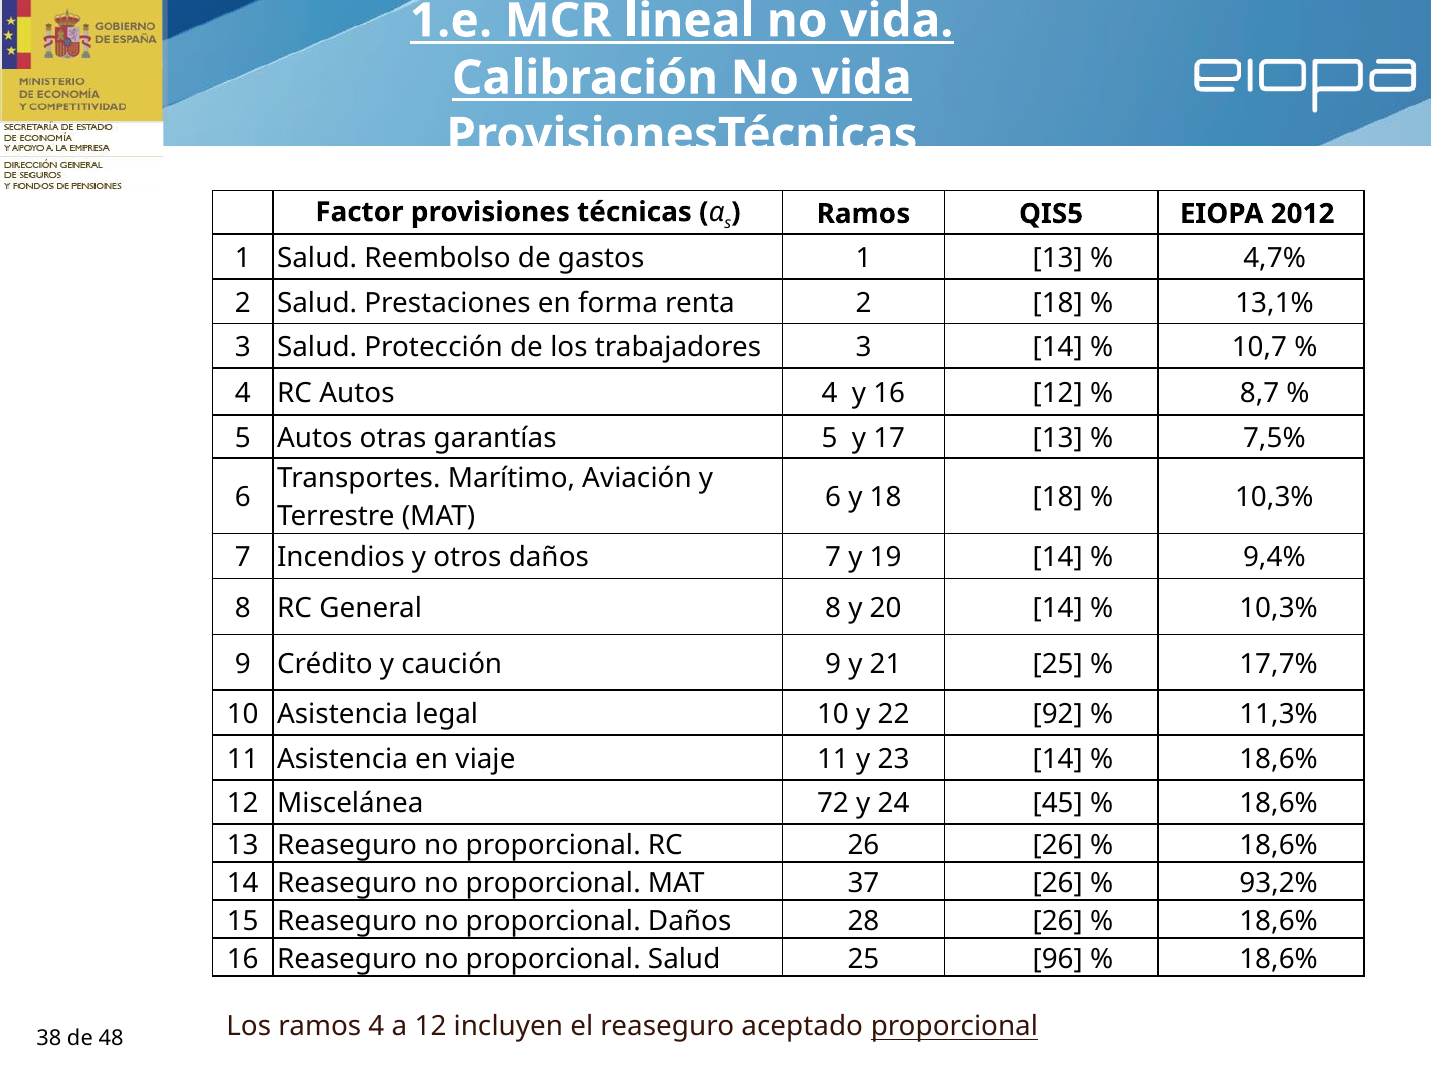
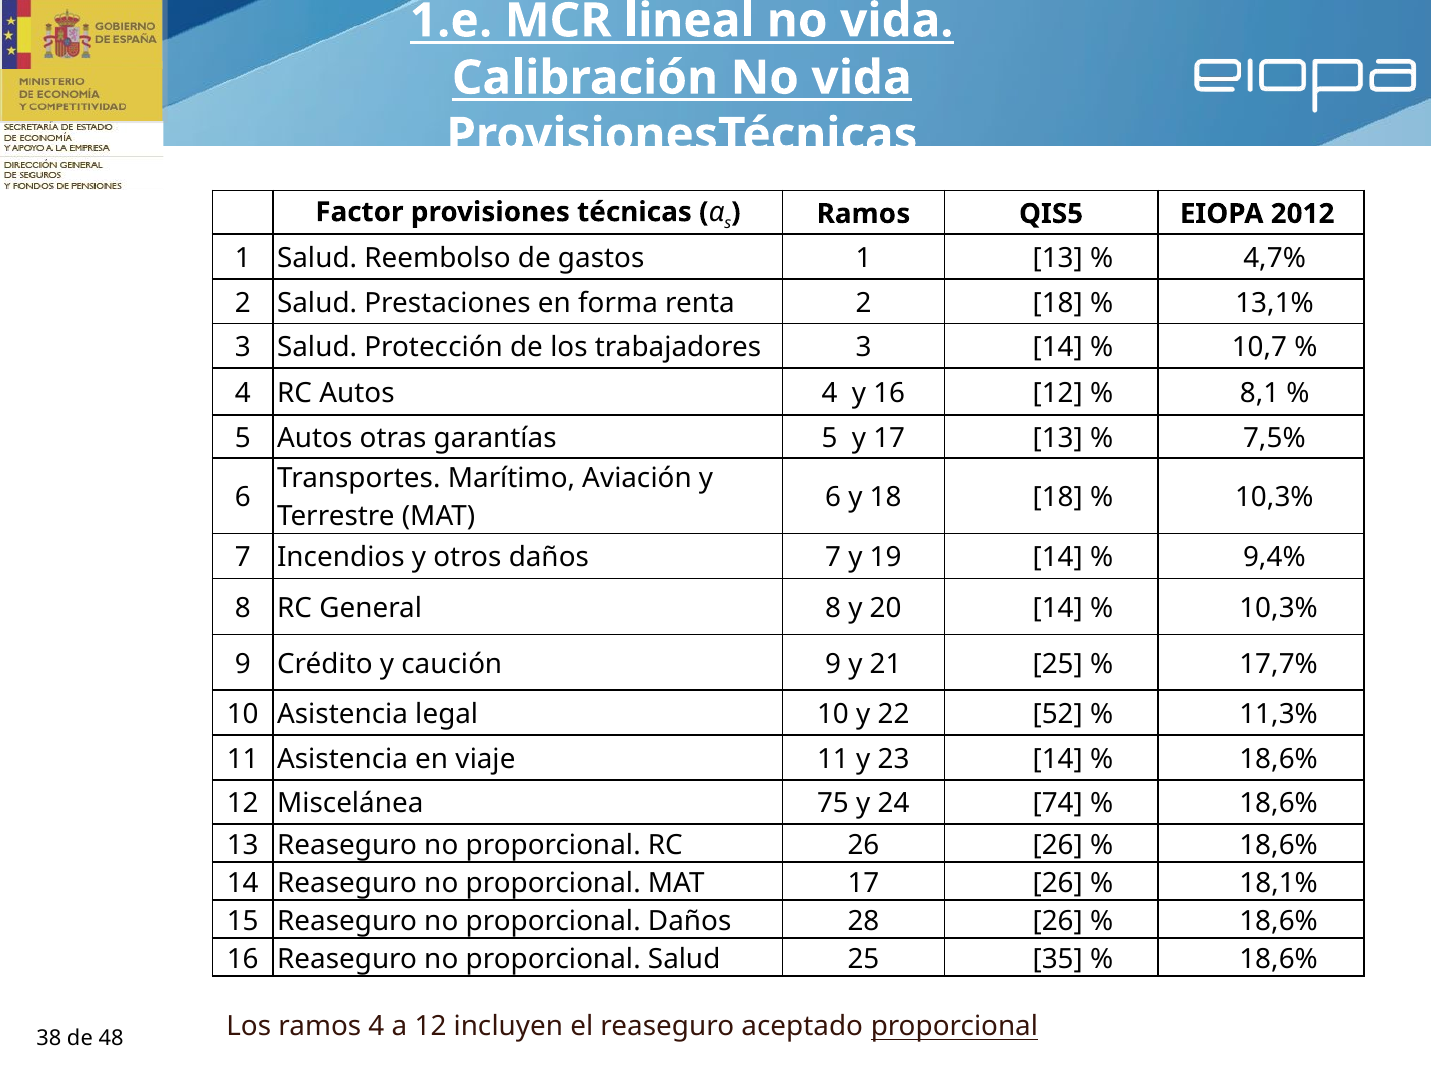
8,7: 8,7 -> 8,1 (1260, 394)
92: 92 -> 52 (1058, 714)
72: 72 -> 75 (833, 804)
45: 45 -> 74 (1058, 804)
MAT 37: 37 -> 17 (863, 883)
93,2%: 93,2% -> 18,1% (1279, 883)
96: 96 -> 35 (1058, 959)
